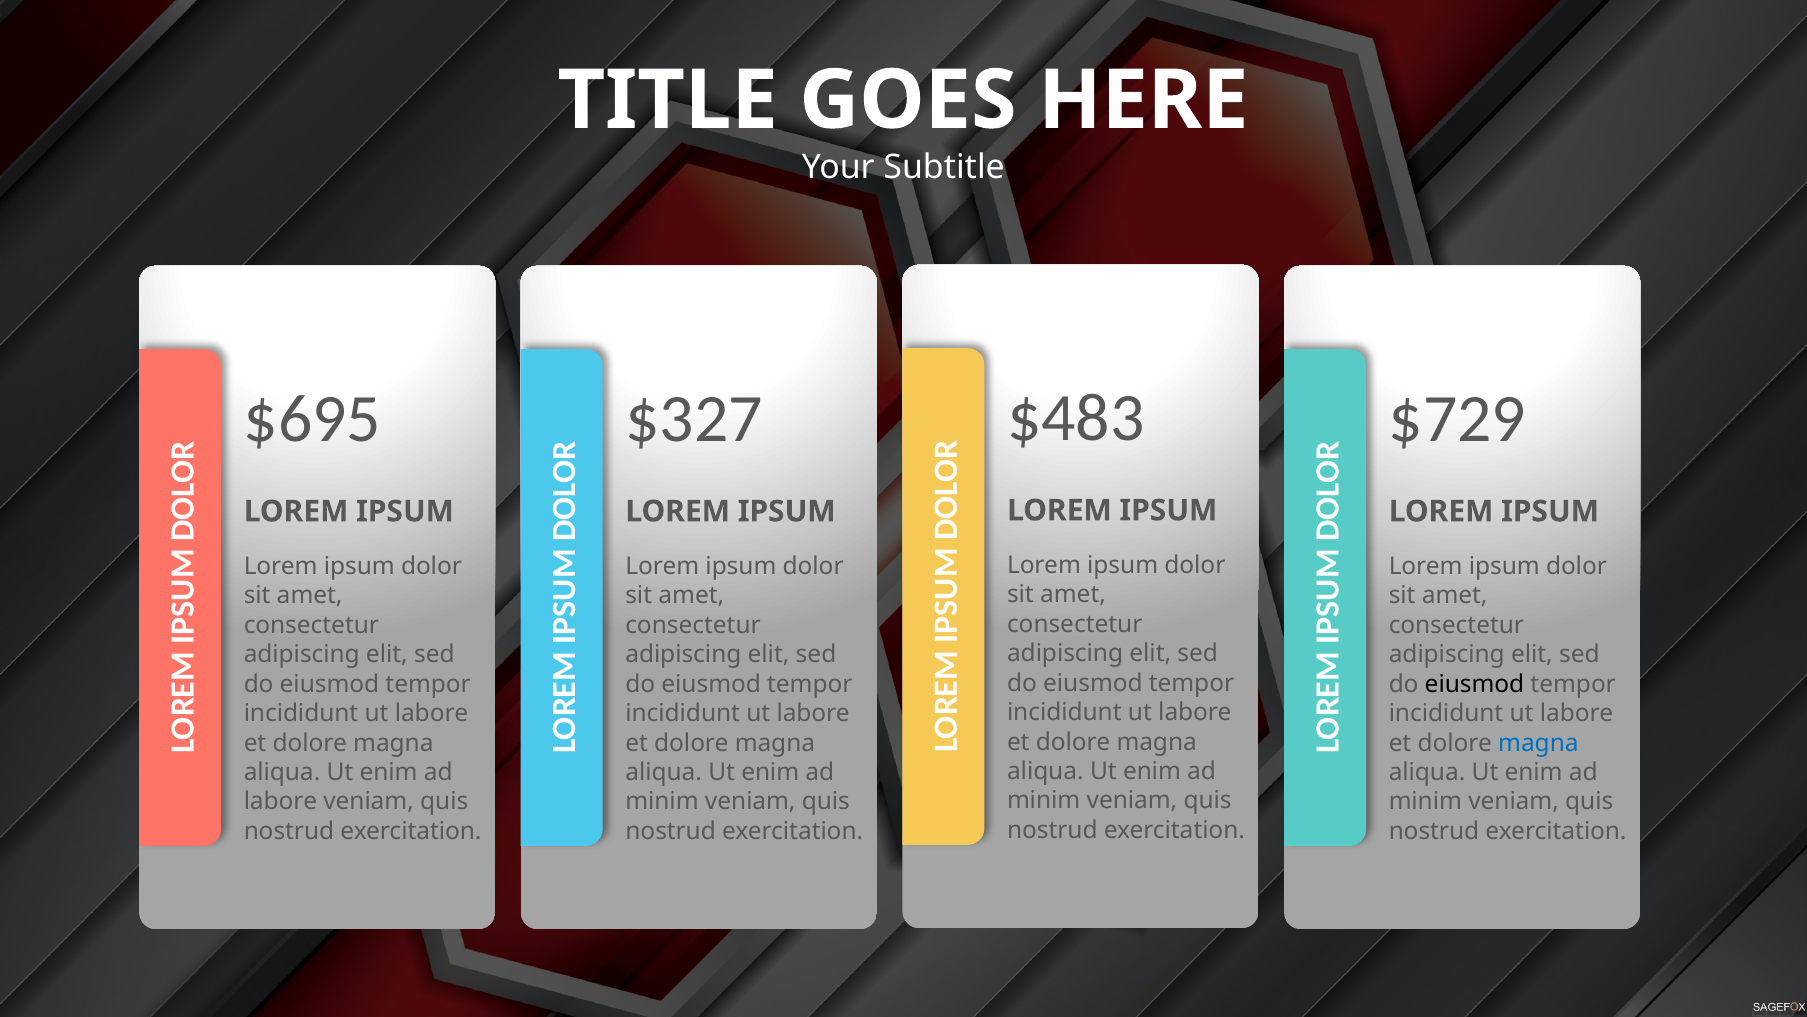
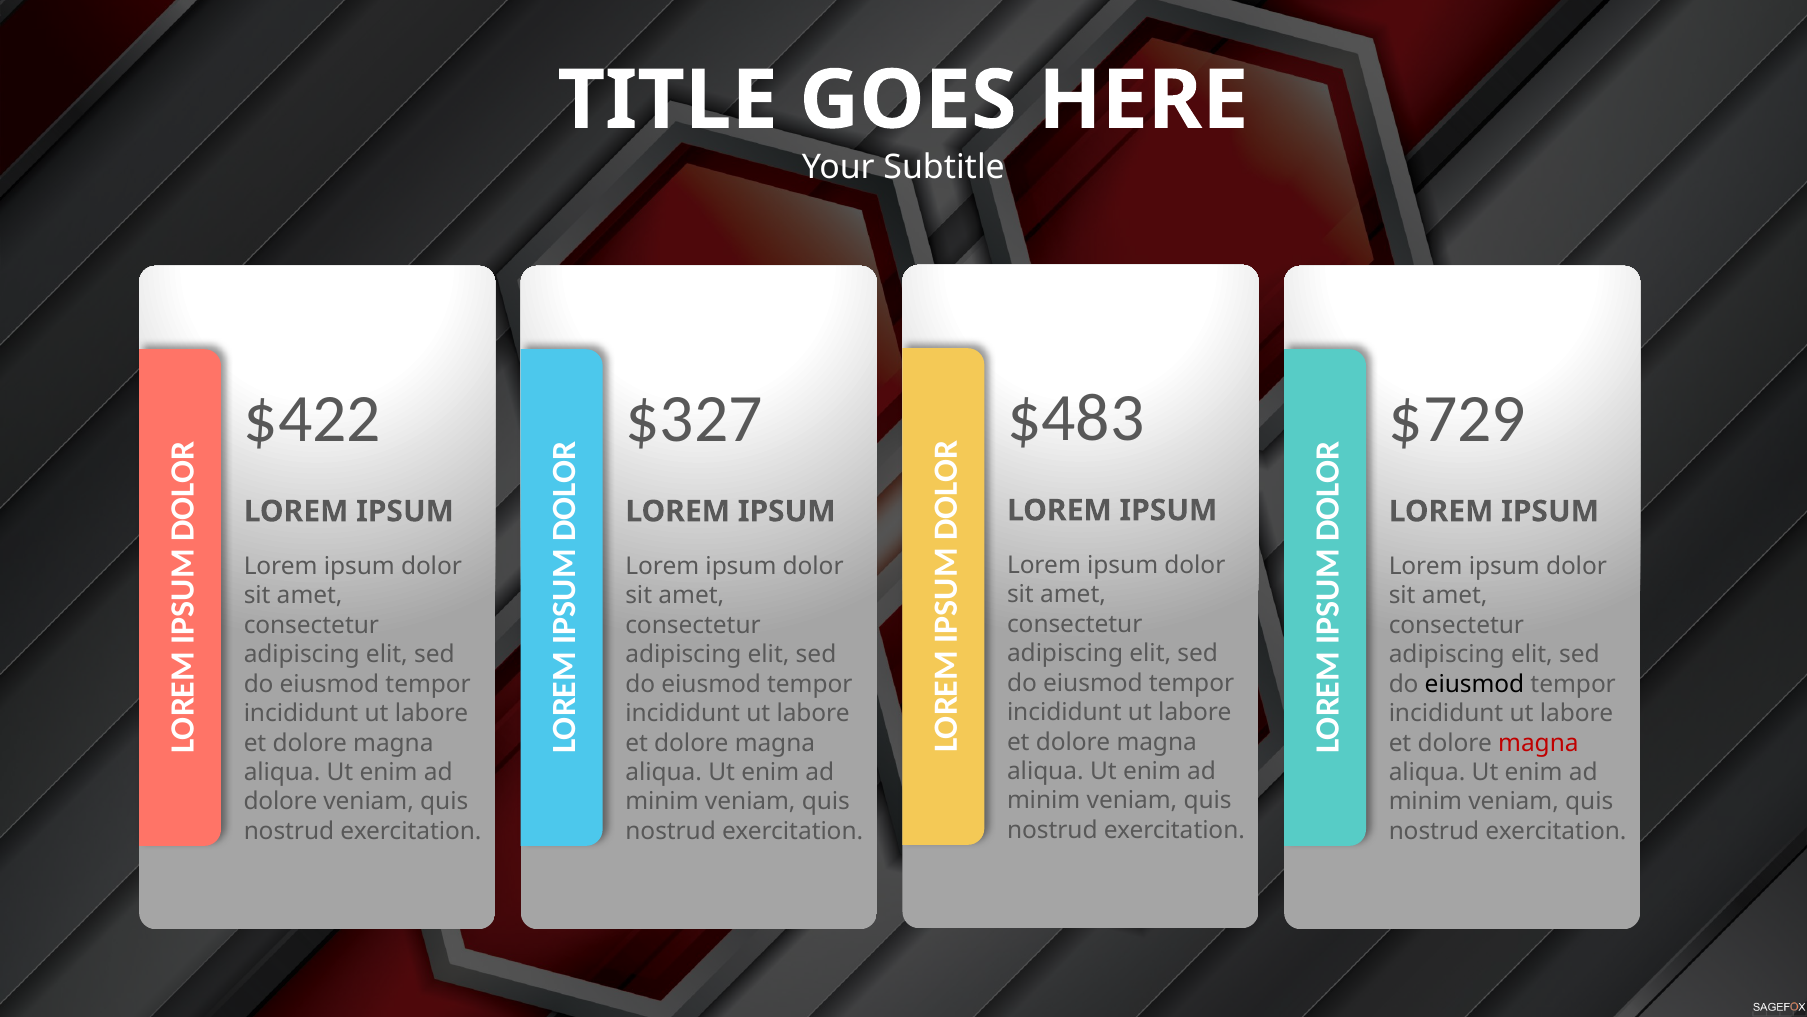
$695: $695 -> $422 (312, 419)
magna colour: blue -> red (1538, 743)
labore: labore -> dolore (281, 801)
